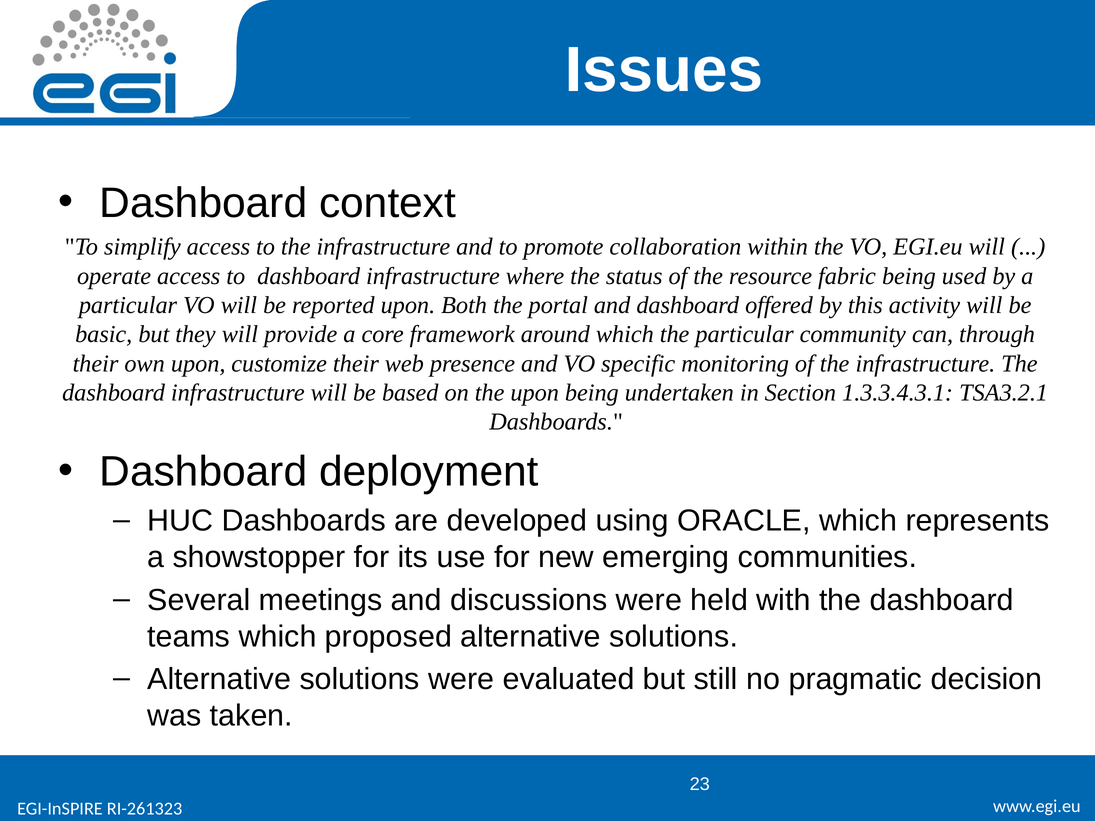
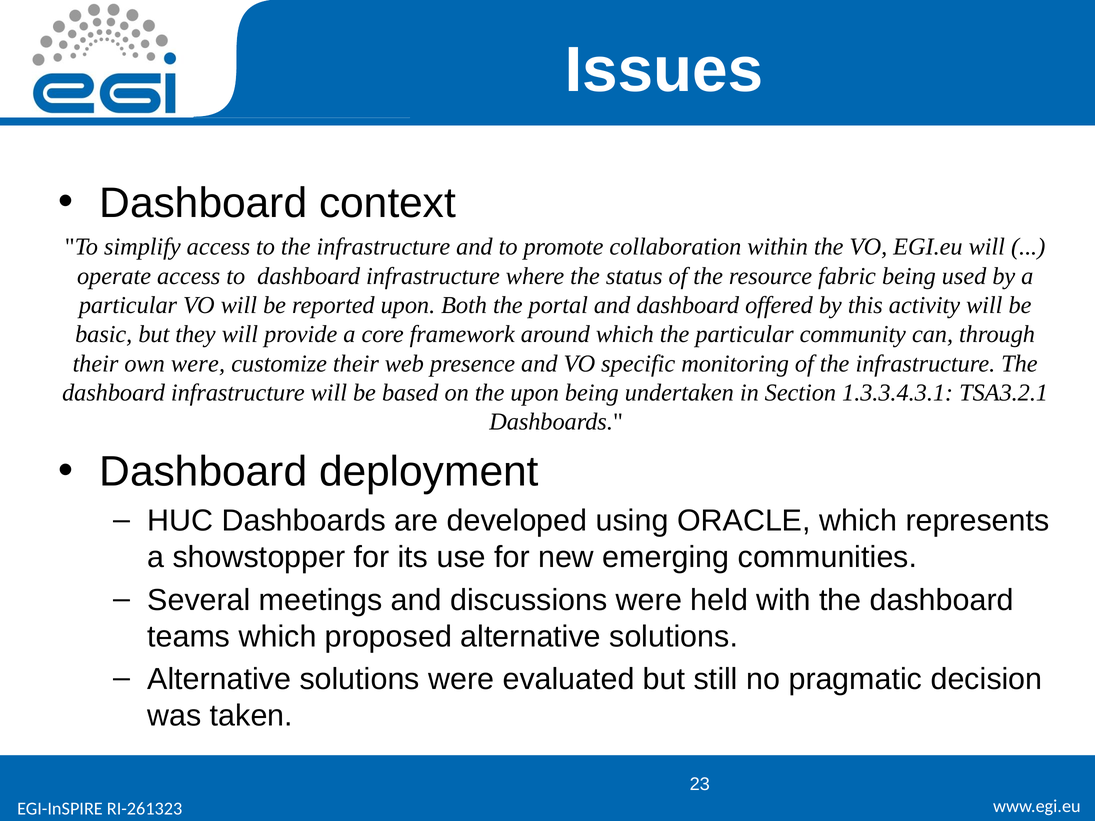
own upon: upon -> were (198, 364)
